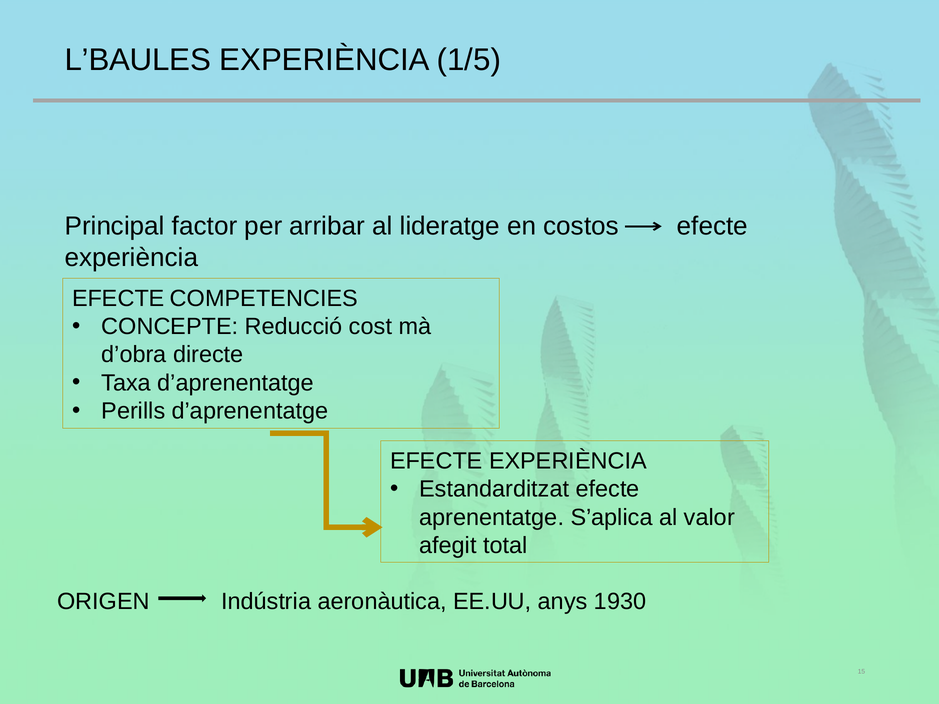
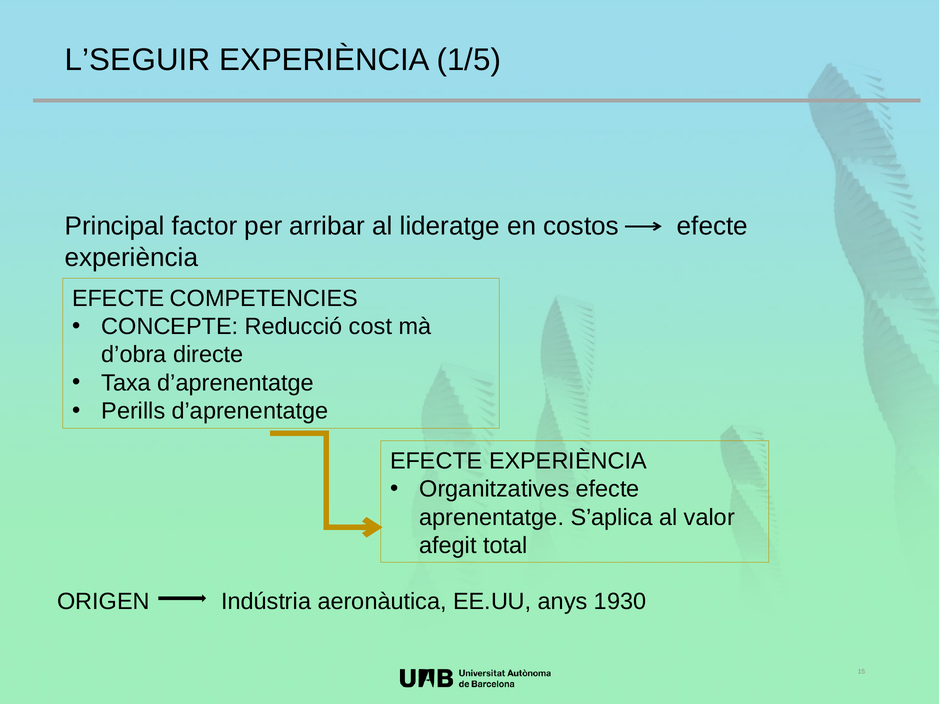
L’BAULES: L’BAULES -> L’SEGUIR (138, 60)
Estandarditzat: Estandarditzat -> Organitzatives (494, 489)
